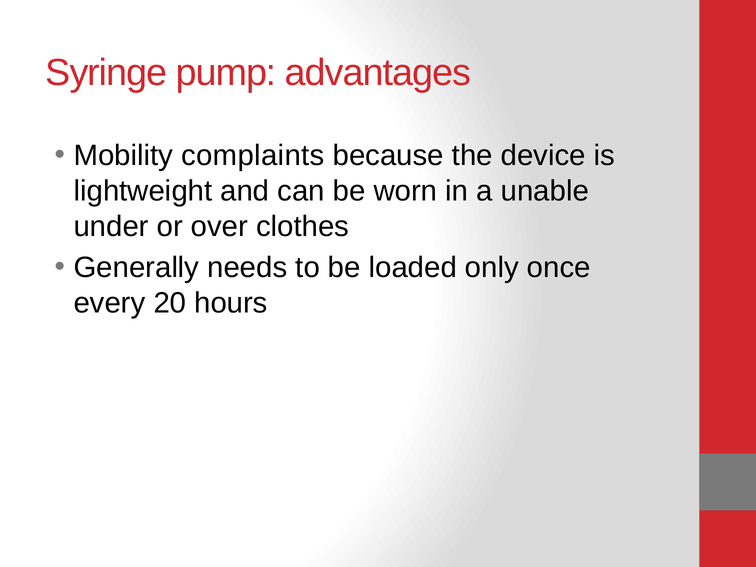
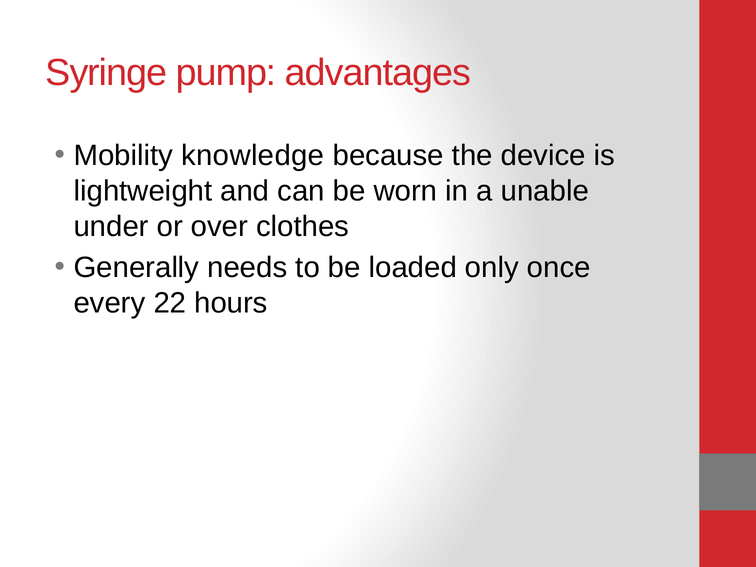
complaints: complaints -> knowledge (253, 156)
20: 20 -> 22 (170, 303)
